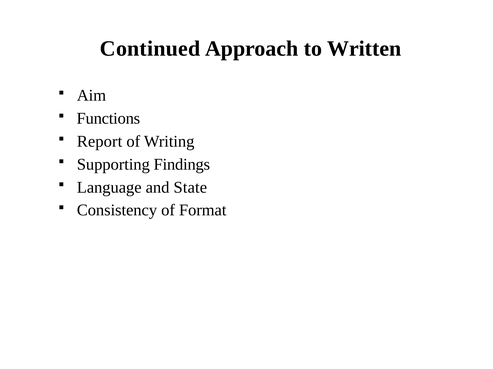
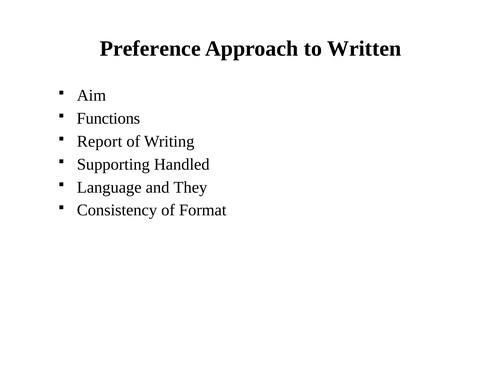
Continued: Continued -> Preference (150, 49)
Findings: Findings -> Handled (182, 165)
State: State -> They (190, 188)
